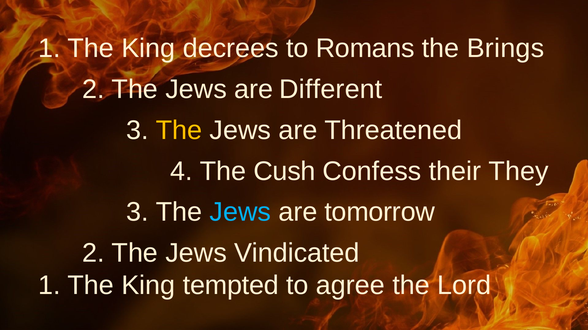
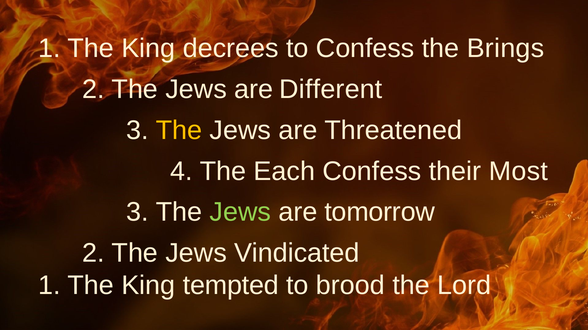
to Romans: Romans -> Confess (365, 49)
Cush: Cush -> Each (284, 172)
They: They -> Most (518, 172)
Jews colour: light blue -> light green (240, 213)
agree: agree -> brood (350, 286)
